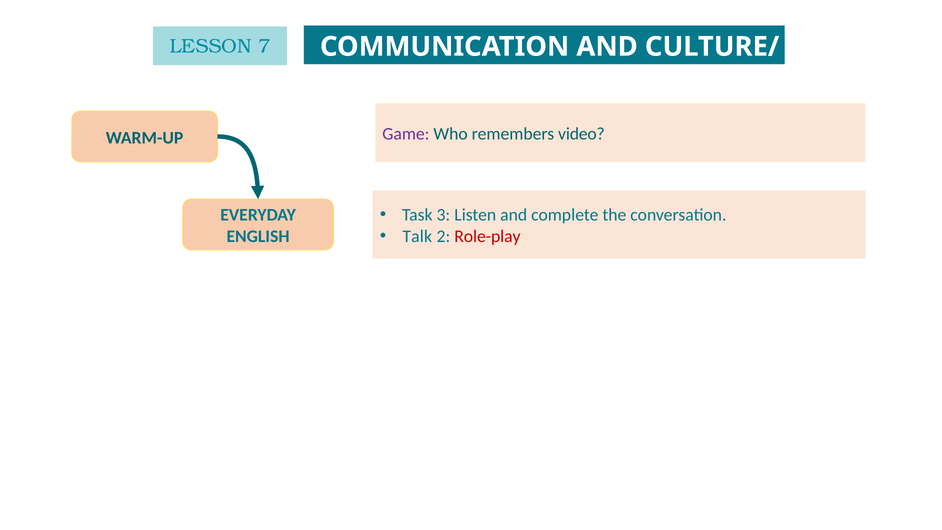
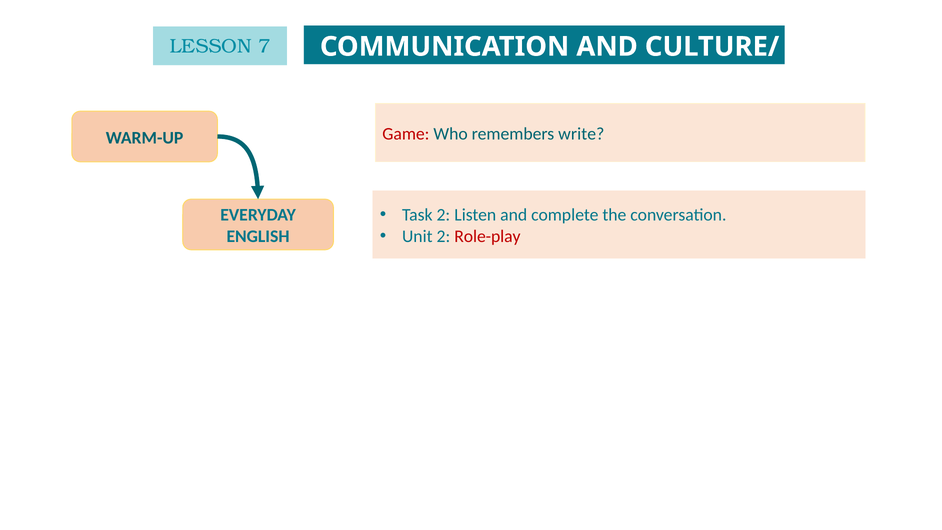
Game colour: purple -> red (406, 134)
video: video -> write (581, 134)
Task 3: 3 -> 2 (443, 215)
Talk: Talk -> Unit (417, 236)
